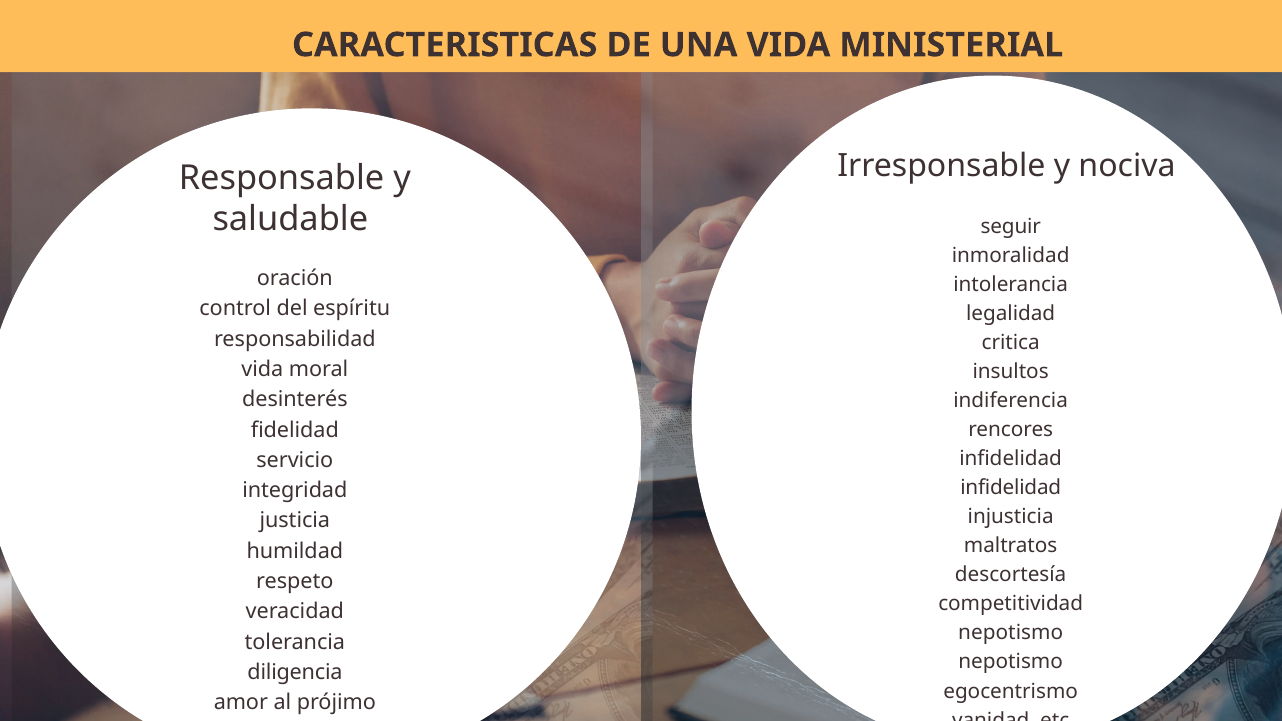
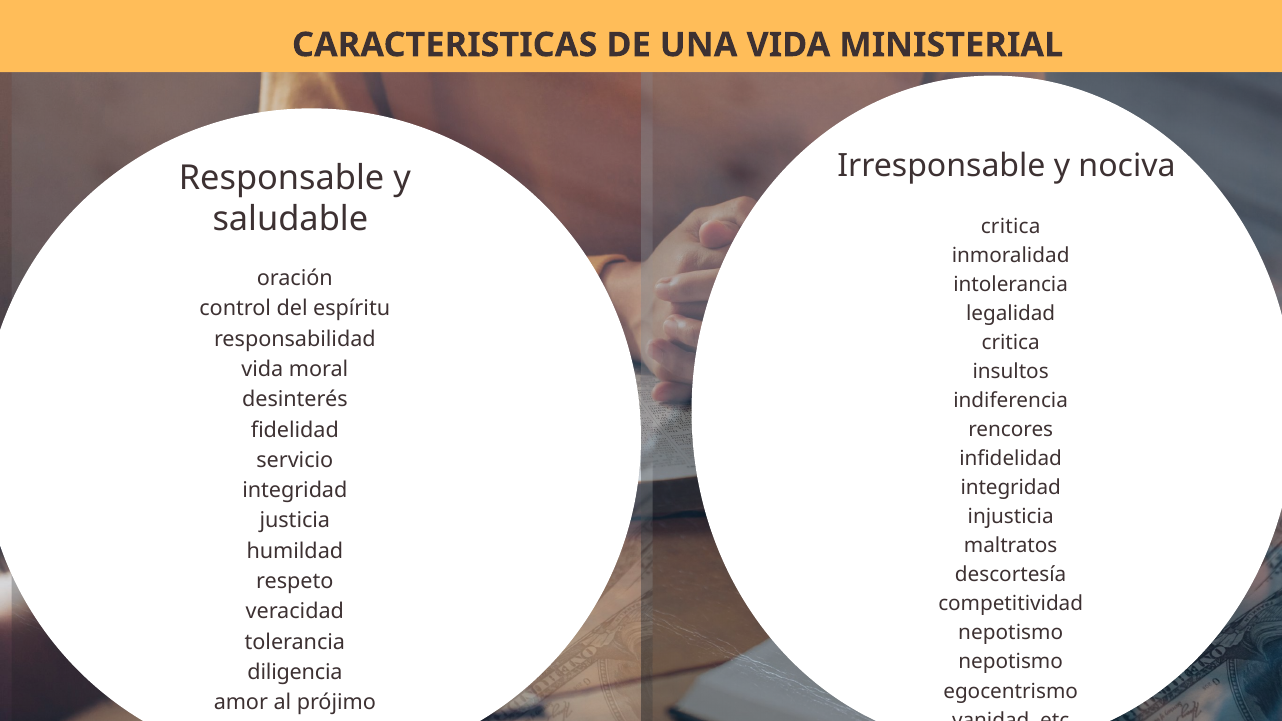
saludable seguir: seguir -> critica (1011, 227)
infidelidad: infidelidad -> integridad (1011, 488)
